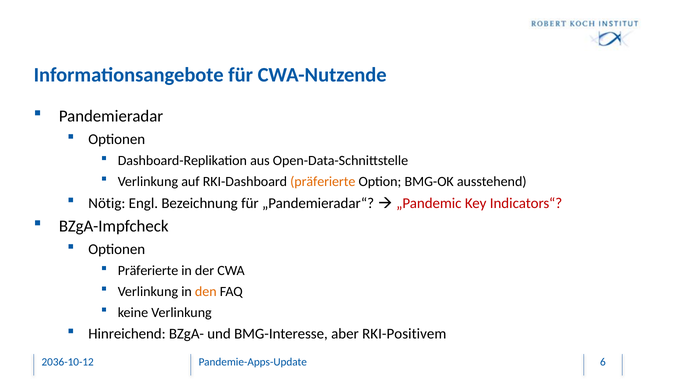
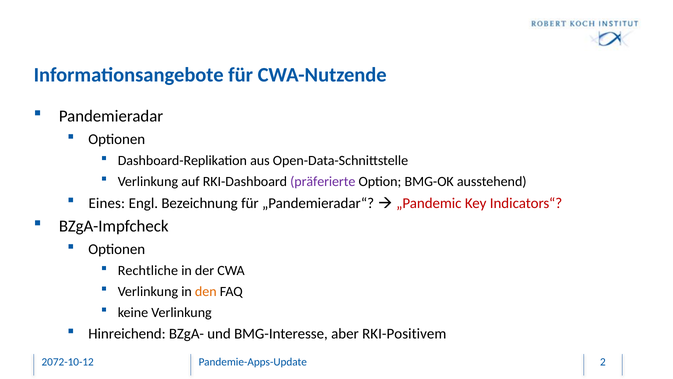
präferierte colour: orange -> purple (323, 181)
Nötig: Nötig -> Eines (107, 203)
Präferierte: Präferierte -> Rechtliche (148, 270)
6: 6 -> 2 (603, 362)
2036-10-12: 2036-10-12 -> 2072-10-12 (68, 362)
